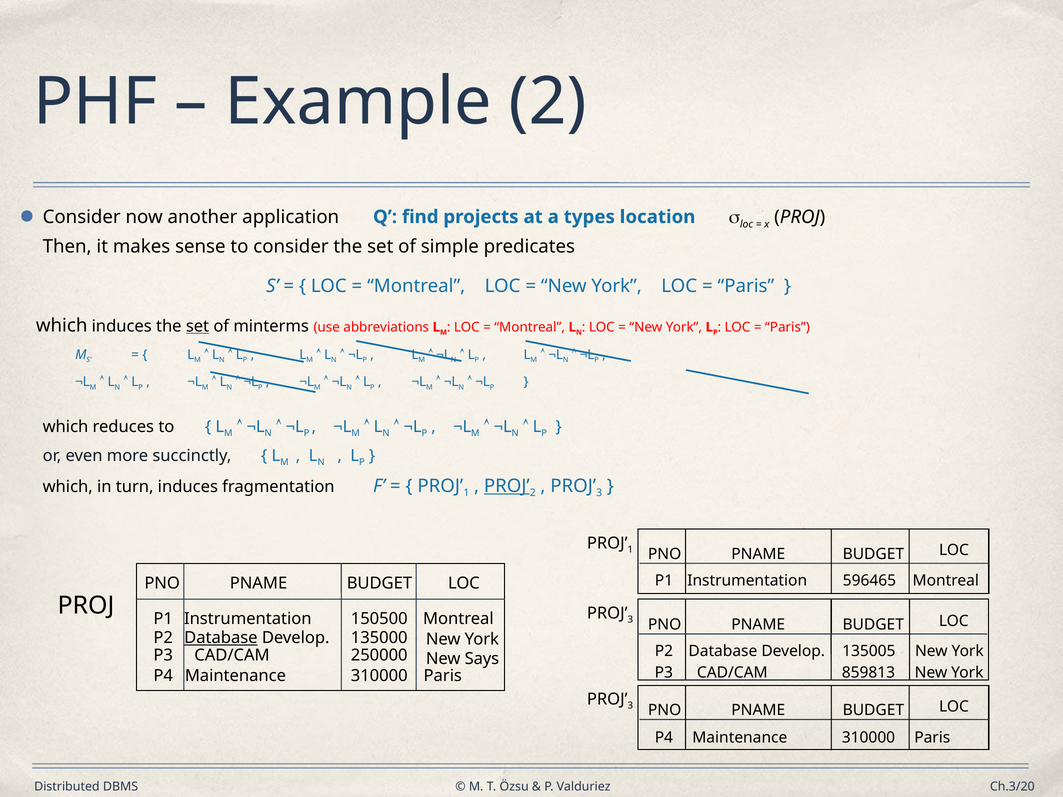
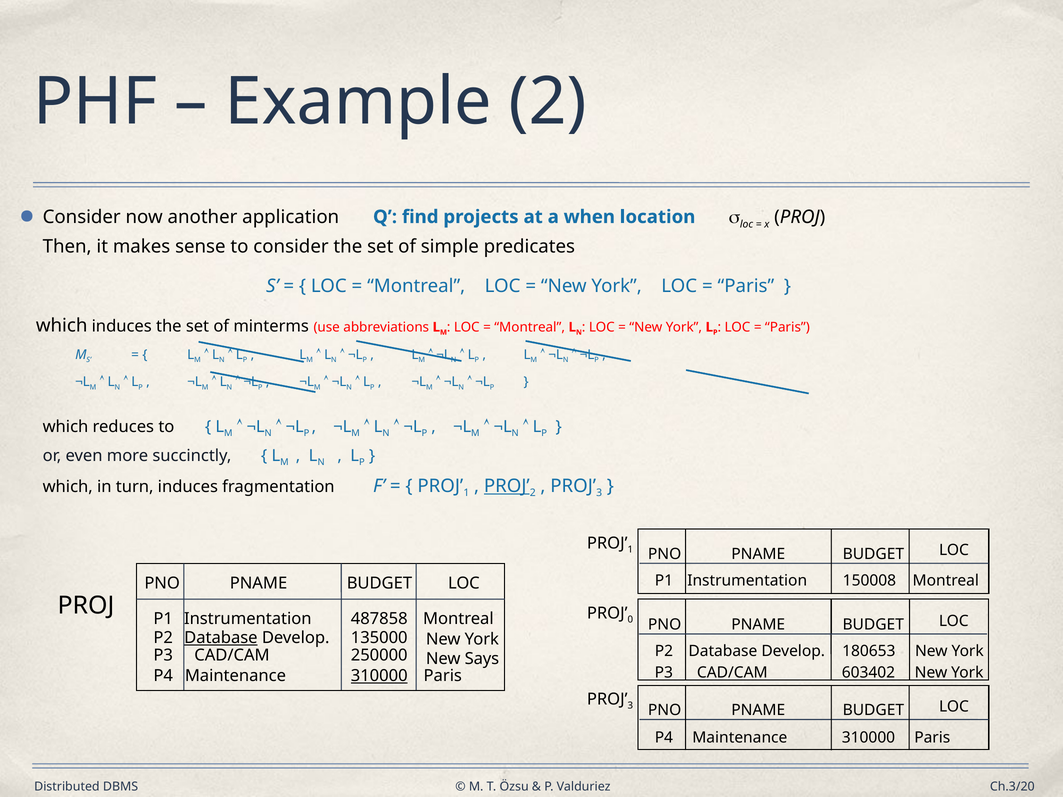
types: types -> when (589, 217)
set underline: present -> none (198, 326)
596465: 596465 -> 150008 (869, 581)
3: 3 -> 0 (630, 620)
150500: 150500 -> 487858 (379, 619)
135005: 135005 -> 180653 (869, 651)
859813: 859813 -> 603402 (868, 673)
310000 underline: none -> present (379, 676)
